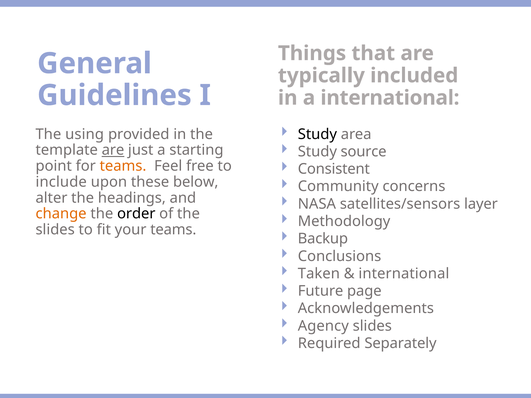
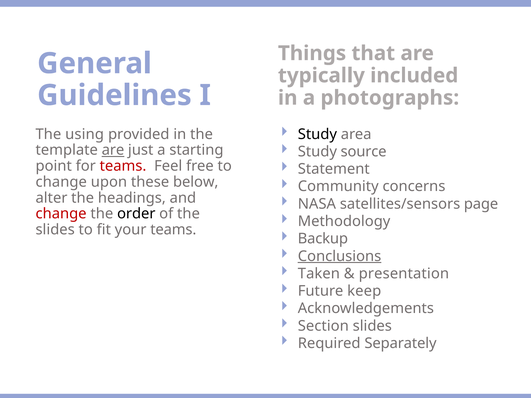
a international: international -> photographs (390, 98)
Consistent: Consistent -> Statement (334, 169)
teams colour: orange -> red (123, 166)
include: include -> change (61, 182)
layer: layer -> page (481, 204)
change colour: orange -> red (61, 214)
Conclusions underline: none -> present (340, 256)
international: international -> presentation (404, 274)
page: page -> keep (364, 291)
Agency: Agency -> Section (323, 326)
